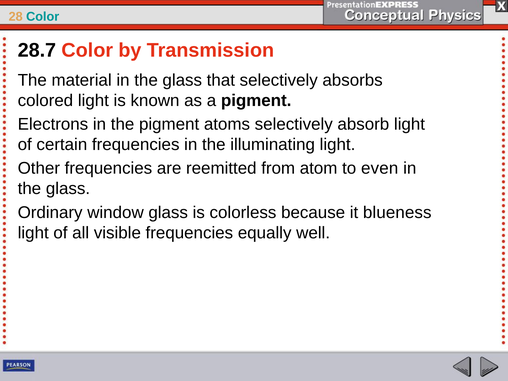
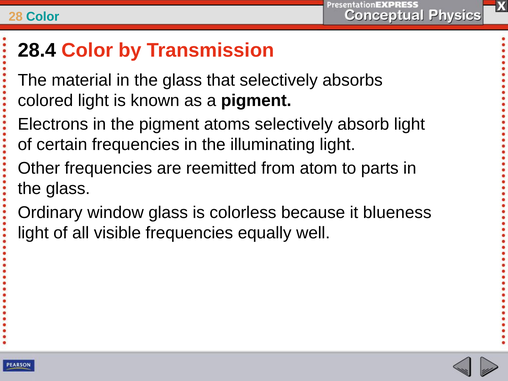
28.7: 28.7 -> 28.4 (37, 50)
even: even -> parts (380, 168)
